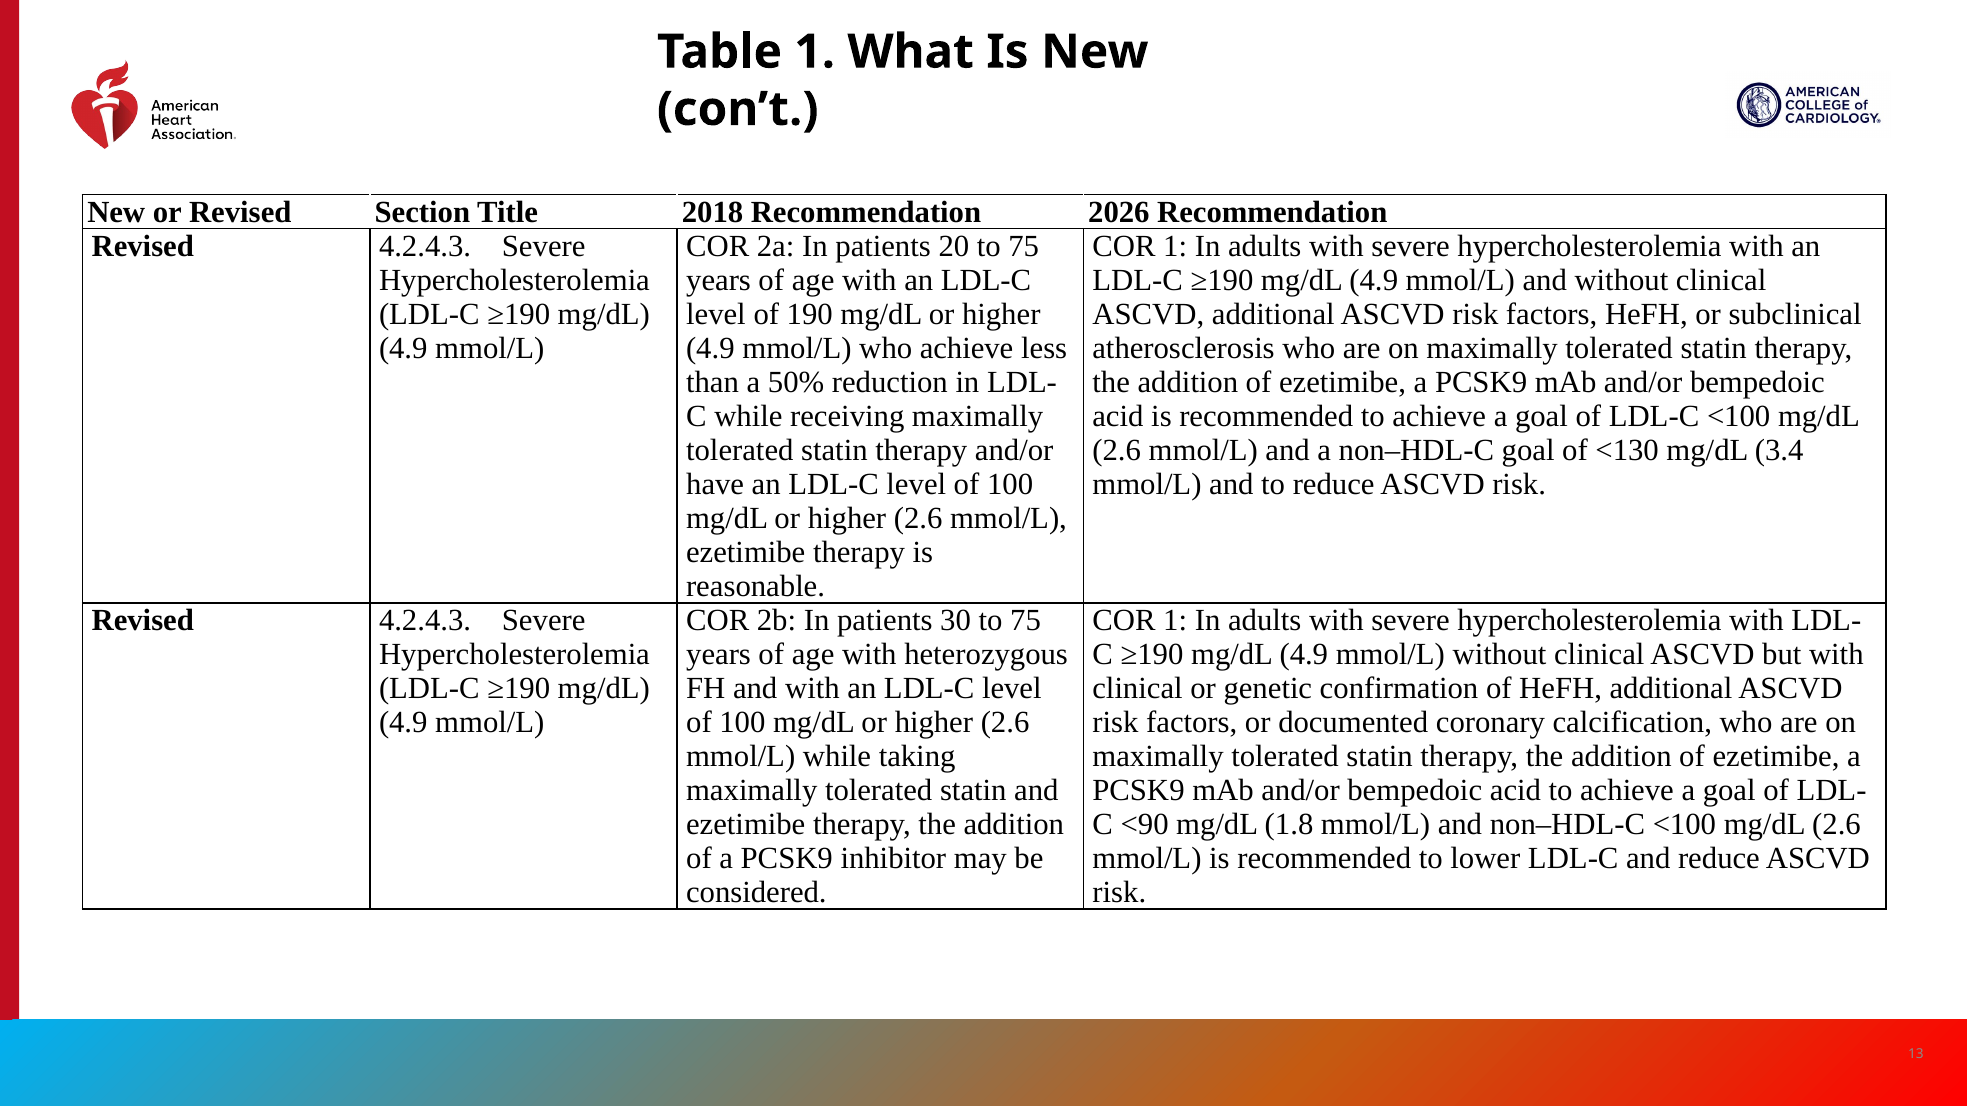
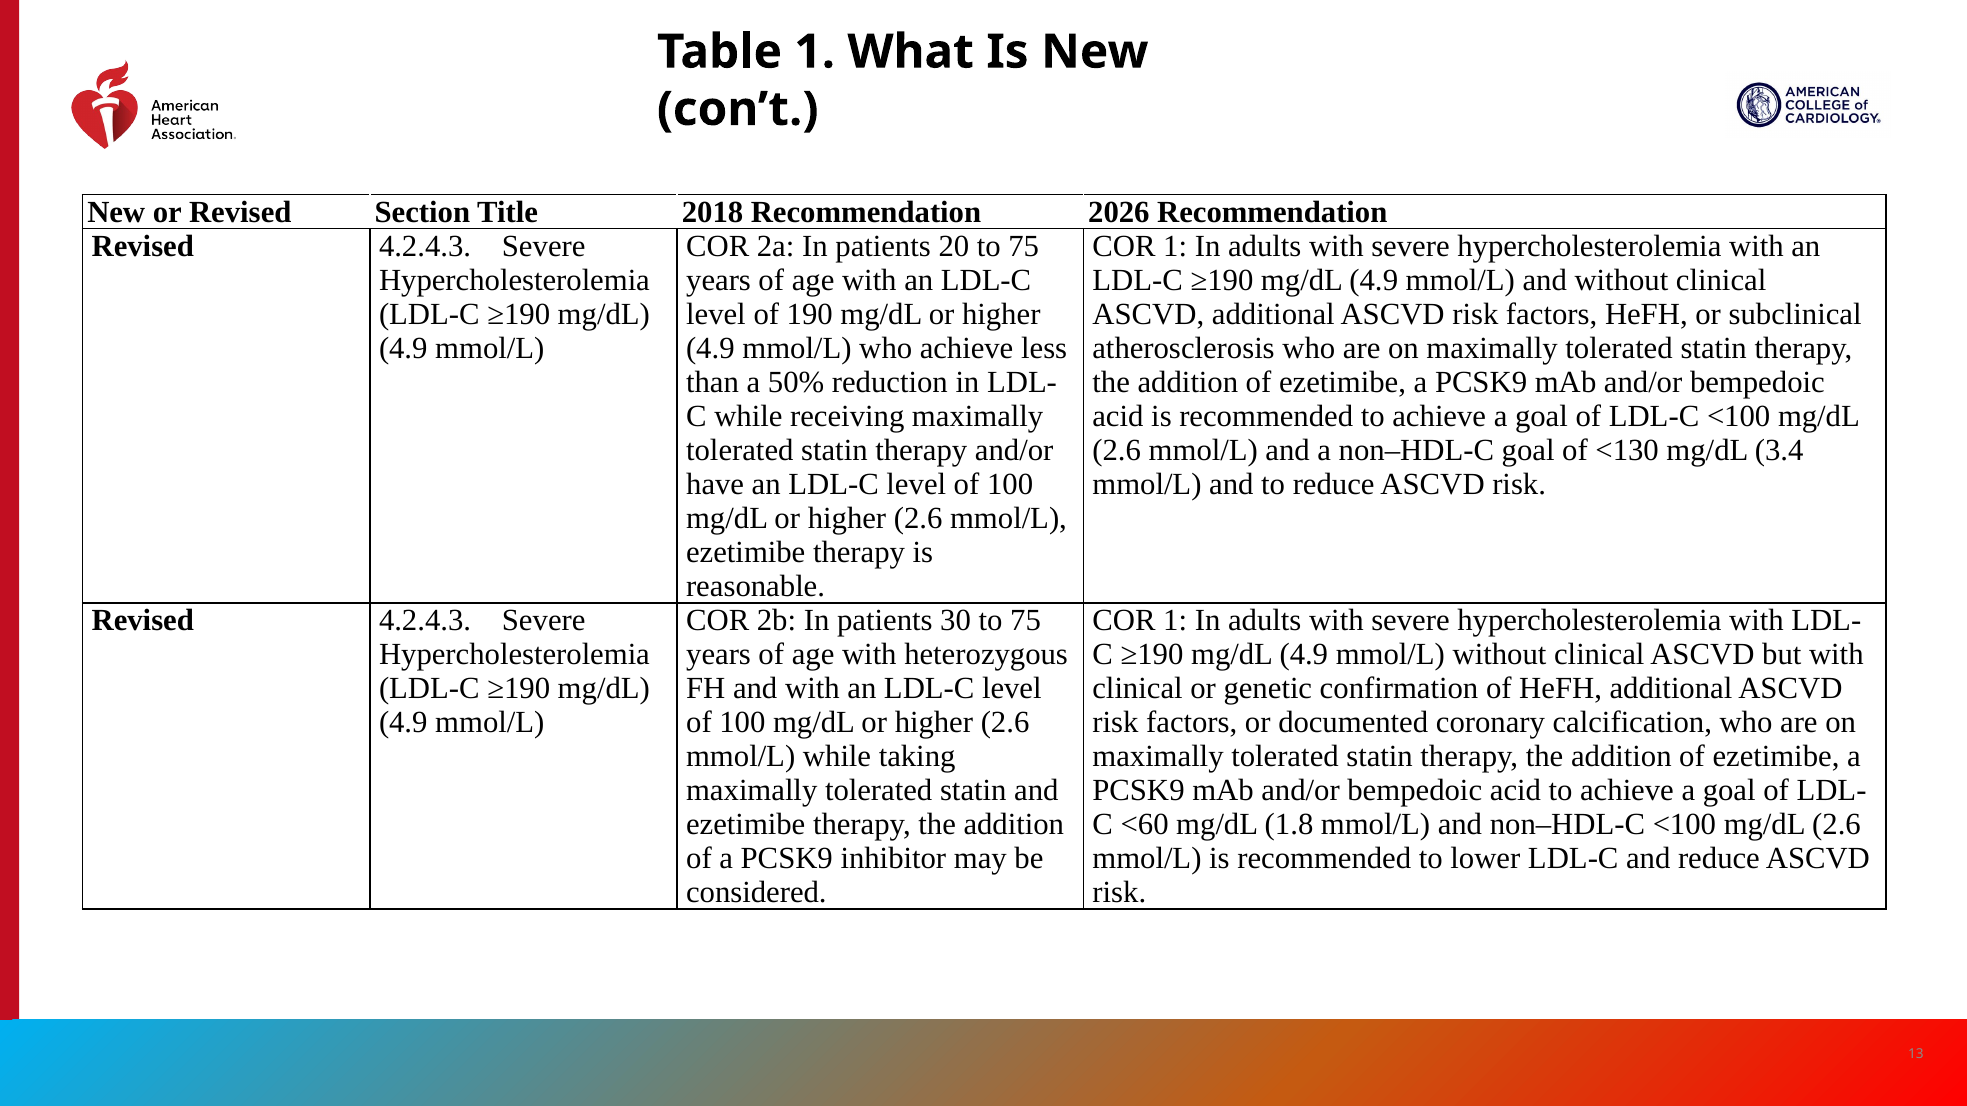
<90: <90 -> <60 (1145, 825)
